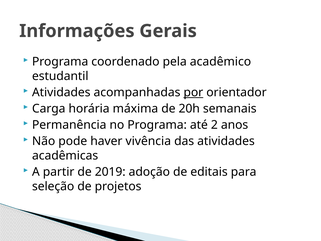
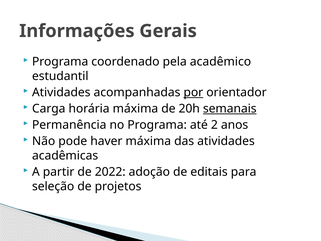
semanais underline: none -> present (230, 109)
haver vivência: vivência -> máxima (148, 141)
2019: 2019 -> 2022 (110, 172)
